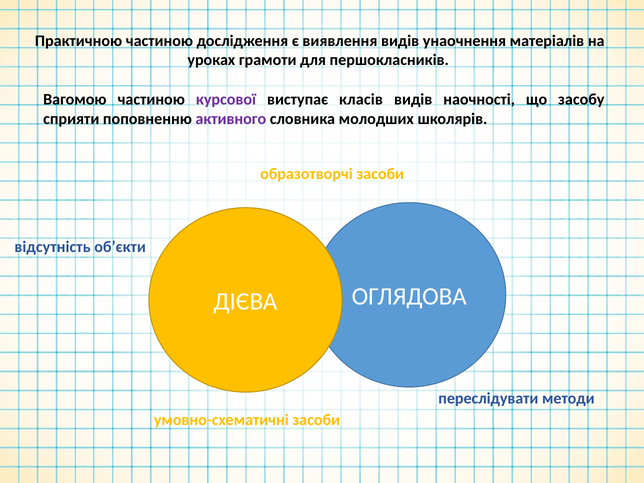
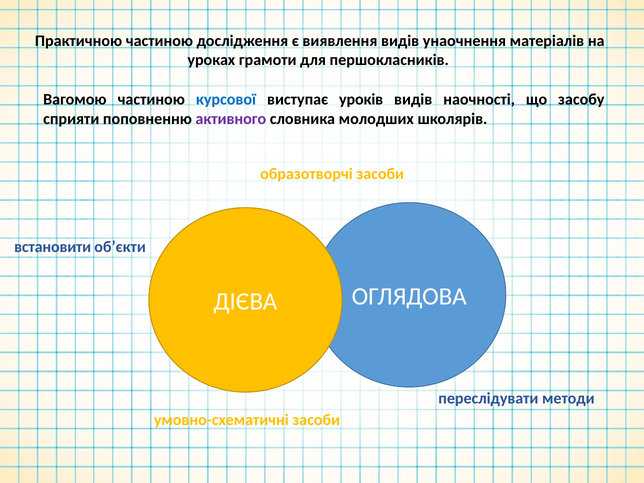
курсової colour: purple -> blue (226, 100)
класів: класів -> уроків (361, 100)
відсутність: відсутність -> встановити (53, 247)
